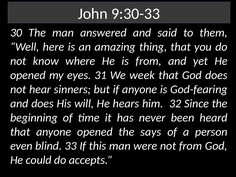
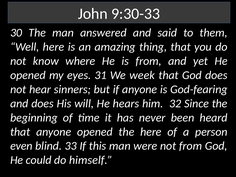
the says: says -> here (151, 132)
accepts: accepts -> himself (91, 160)
